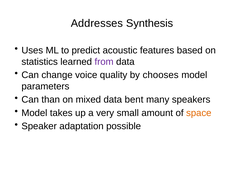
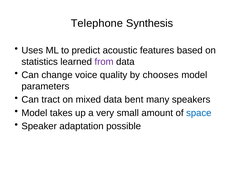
Addresses: Addresses -> Telephone (97, 23)
than: than -> tract (51, 100)
space colour: orange -> blue (199, 113)
